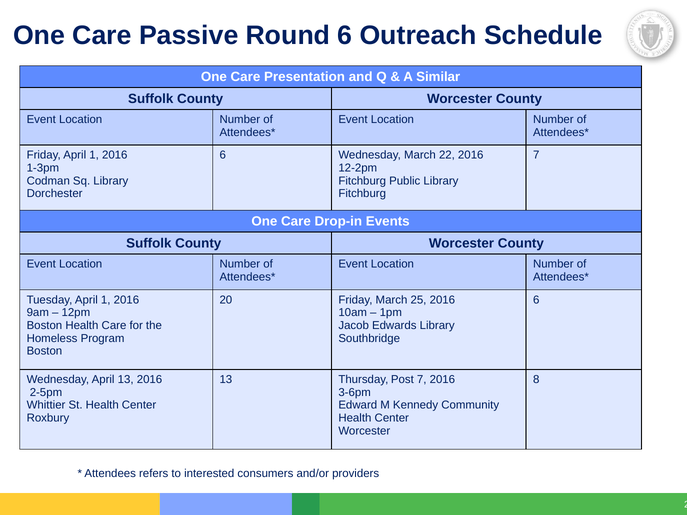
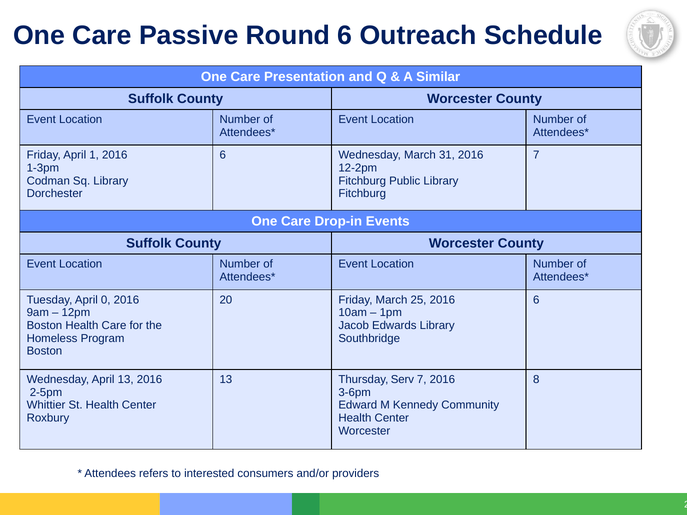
22: 22 -> 31 (447, 155)
Tuesday April 1: 1 -> 0 (106, 300)
Post: Post -> Serv (402, 380)
